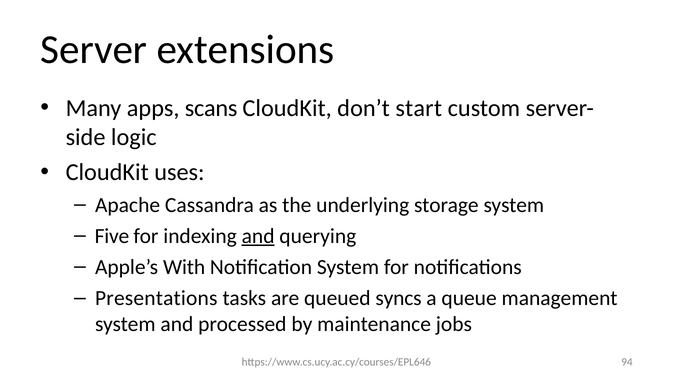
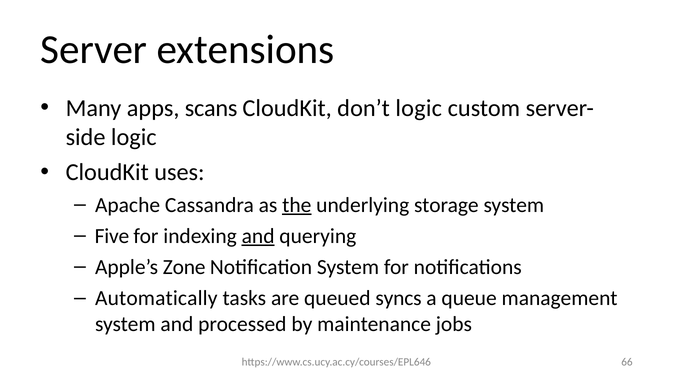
don’t start: start -> logic (419, 108)
the underline: none -> present (297, 205)
With: With -> Zone (184, 267)
Presentations: Presentations -> Automatically (156, 298)
94: 94 -> 66 (627, 362)
